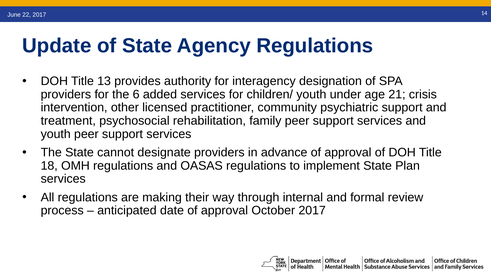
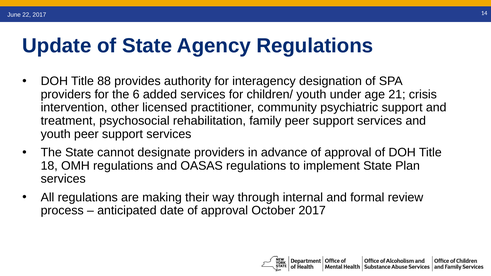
13: 13 -> 88 (104, 81)
